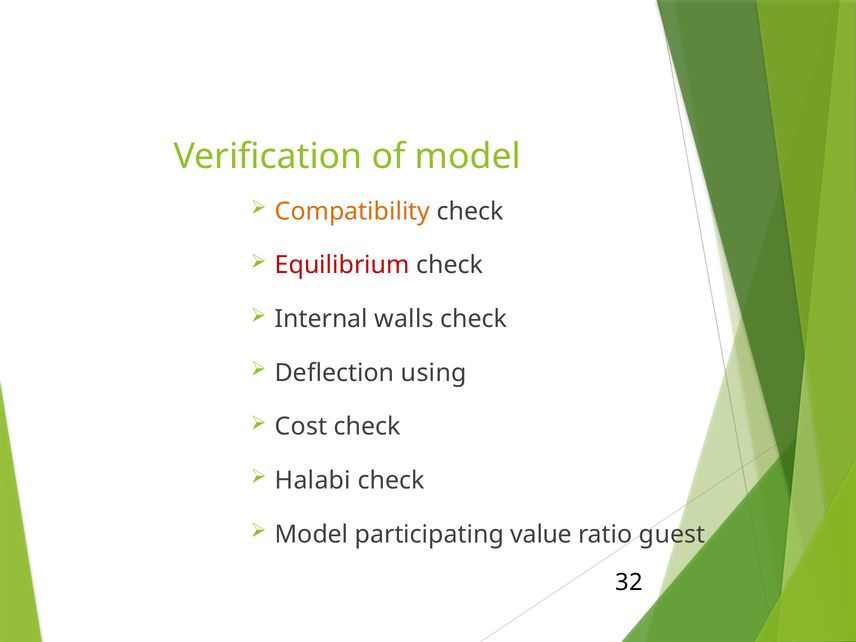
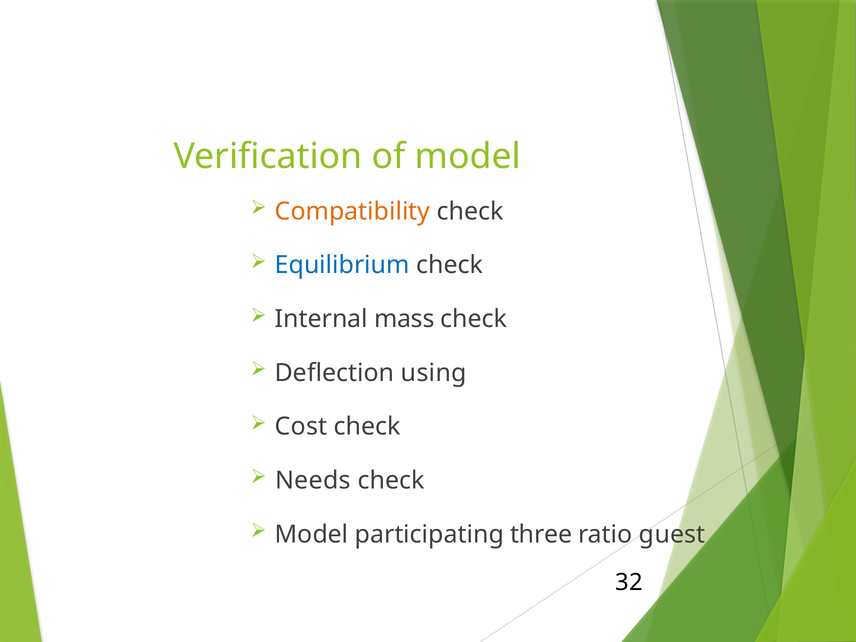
Equilibrium colour: red -> blue (342, 265)
walls: walls -> mass (404, 319)
Halabi: Halabi -> Needs (313, 481)
value: value -> three (541, 534)
